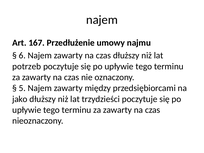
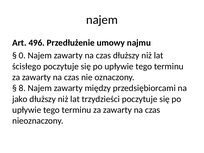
167: 167 -> 496 (37, 43)
6: 6 -> 0 (22, 55)
potrzeb: potrzeb -> ścisłego (27, 66)
5: 5 -> 8 (22, 88)
